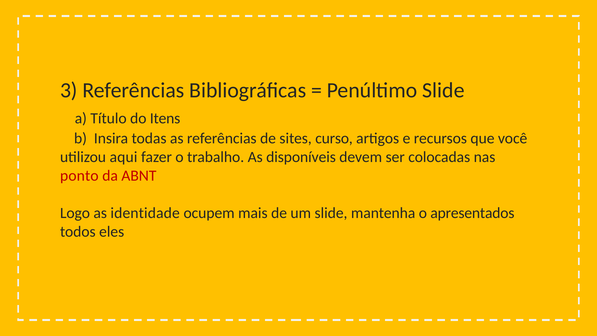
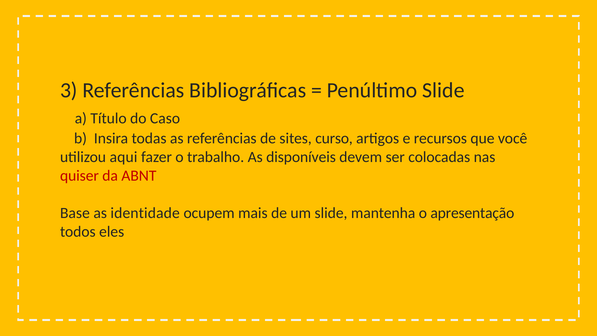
Itens: Itens -> Caso (165, 118)
ponto: ponto -> quiser (79, 175)
Logo: Logo -> Base (75, 213)
apresentados: apresentados -> apresentação (472, 213)
